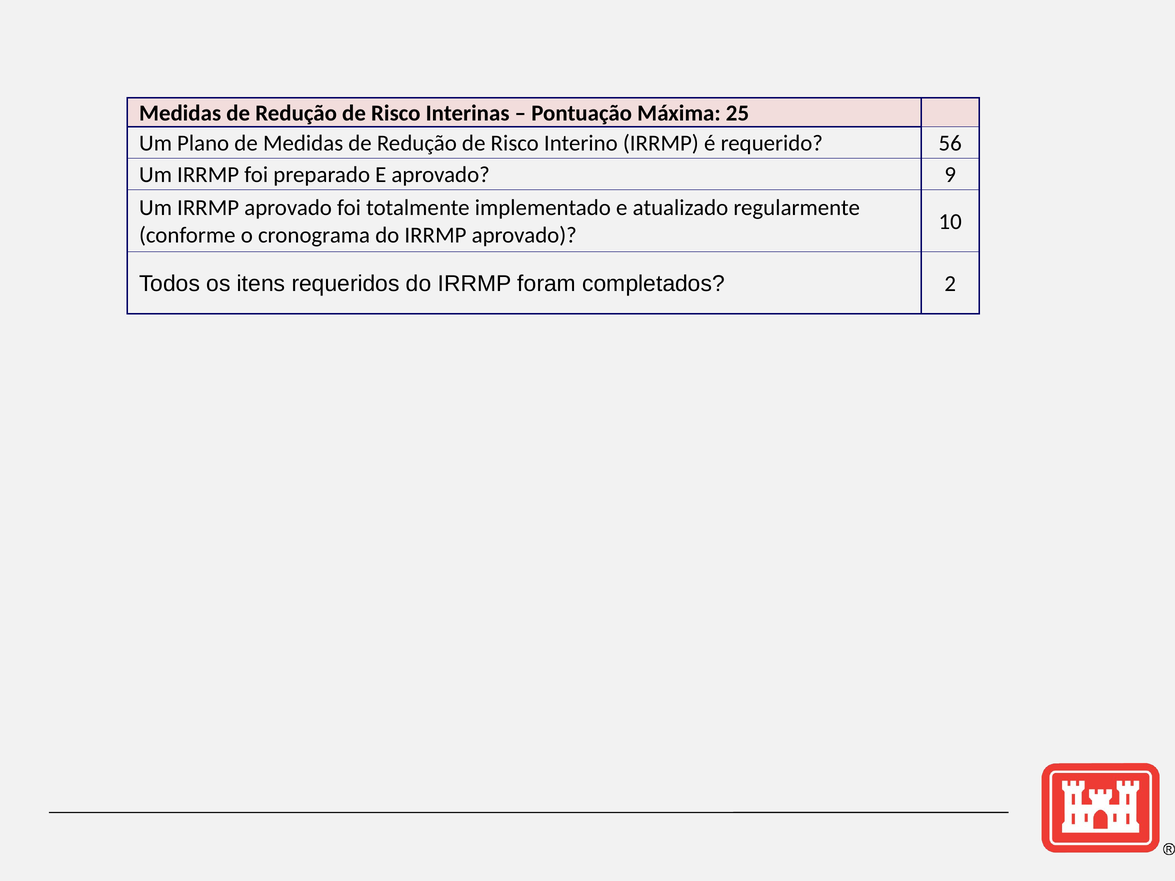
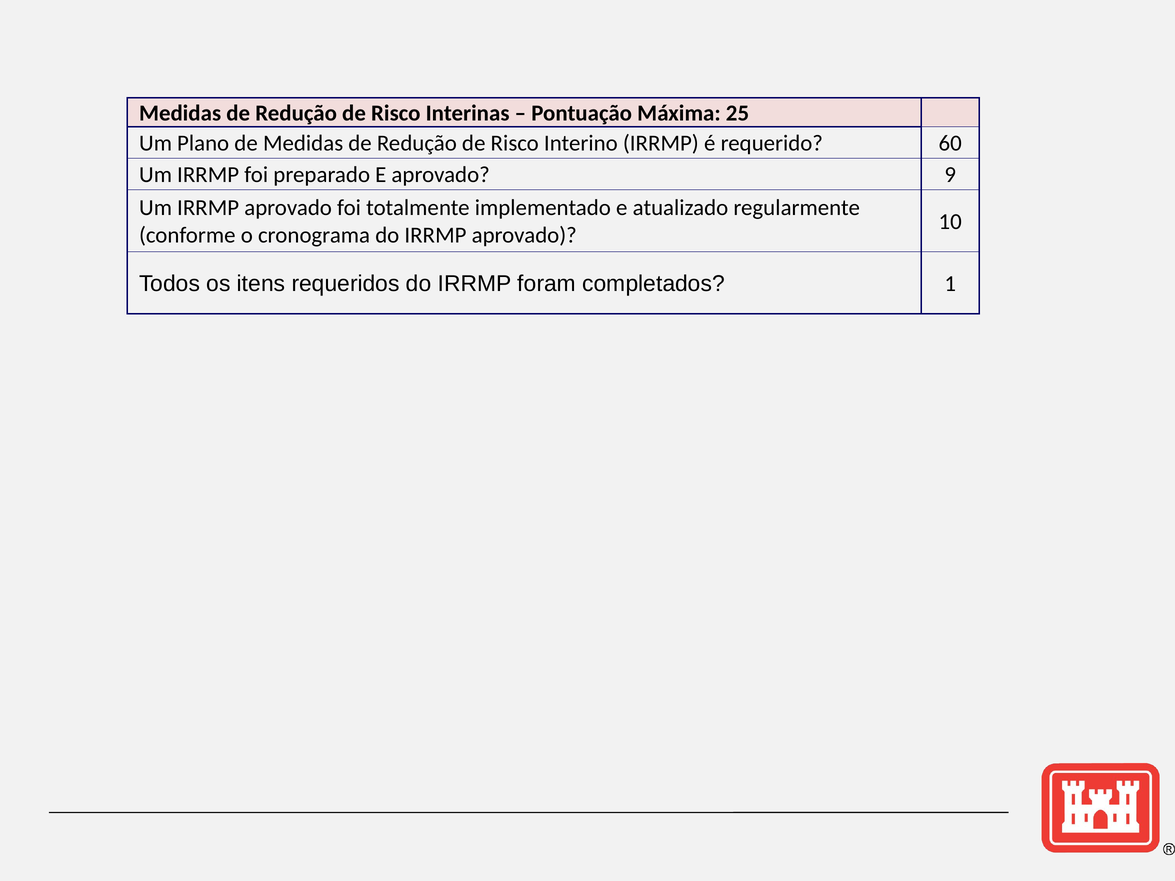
56: 56 -> 60 (950, 143)
2: 2 -> 1 (950, 284)
